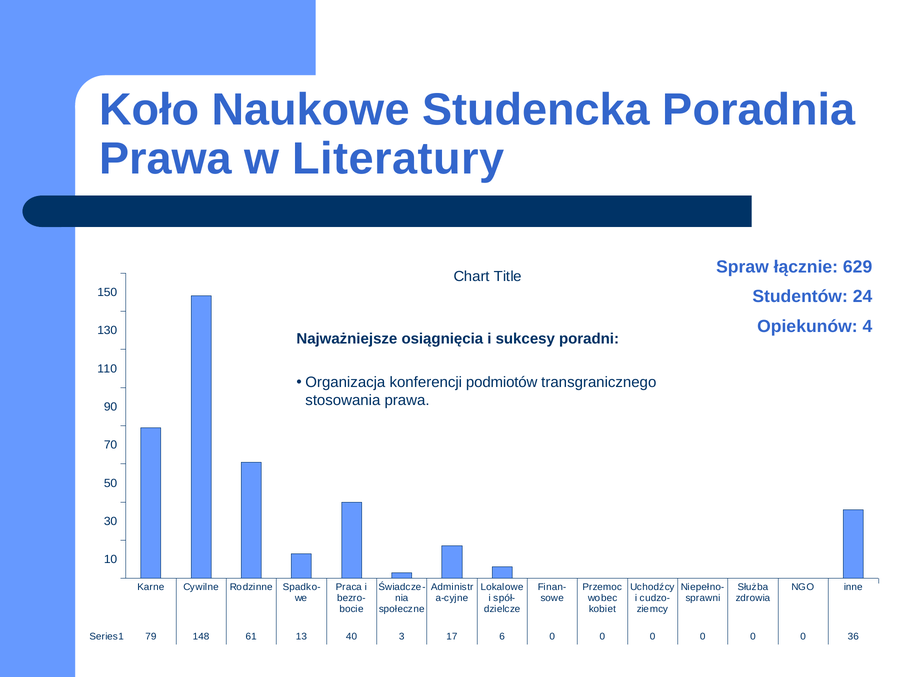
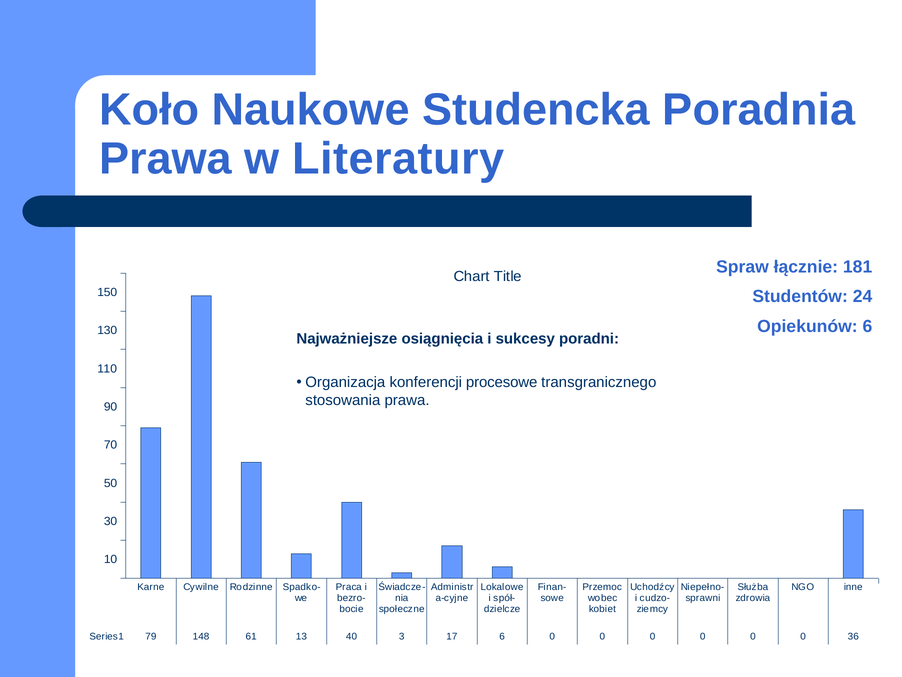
629: 629 -> 181 (858, 267)
Opiekunów 4: 4 -> 6 (867, 326)
podmiotów: podmiotów -> procesowe (502, 382)
